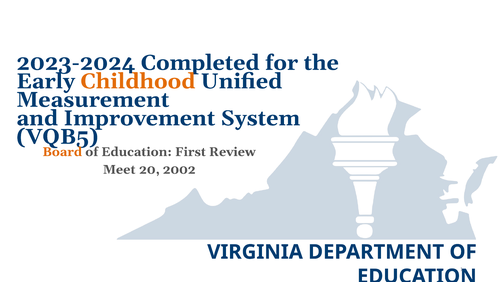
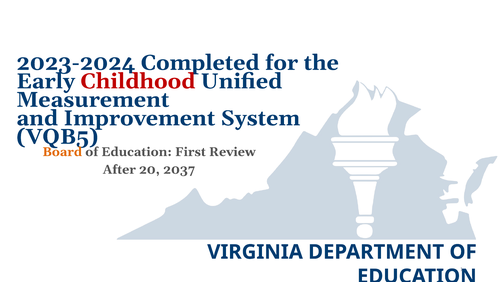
Childhood colour: orange -> red (138, 81)
Meet: Meet -> After (119, 169)
2002: 2002 -> 2037 (179, 169)
